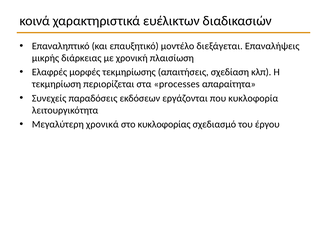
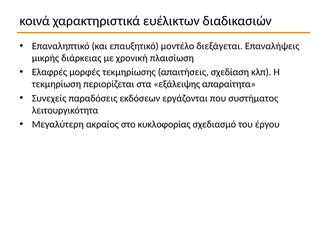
processes: processes -> εξάλειψης (177, 84)
κυκλοφορία: κυκλοφορία -> συστήματος (253, 98)
χρονικά: χρονικά -> ακραίος (102, 124)
